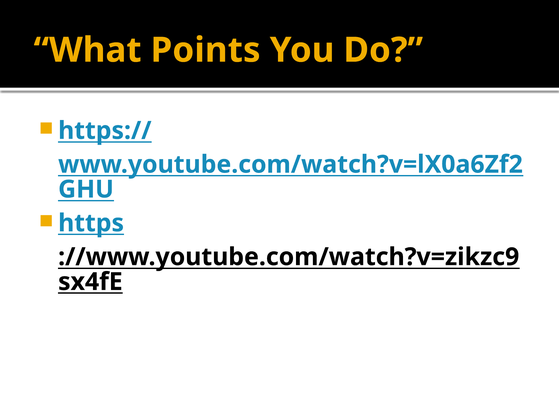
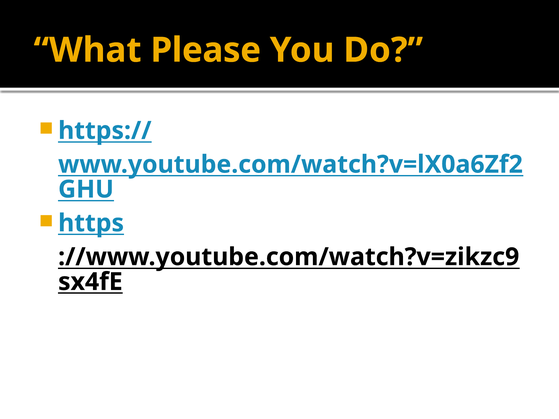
Points: Points -> Please (206, 50)
